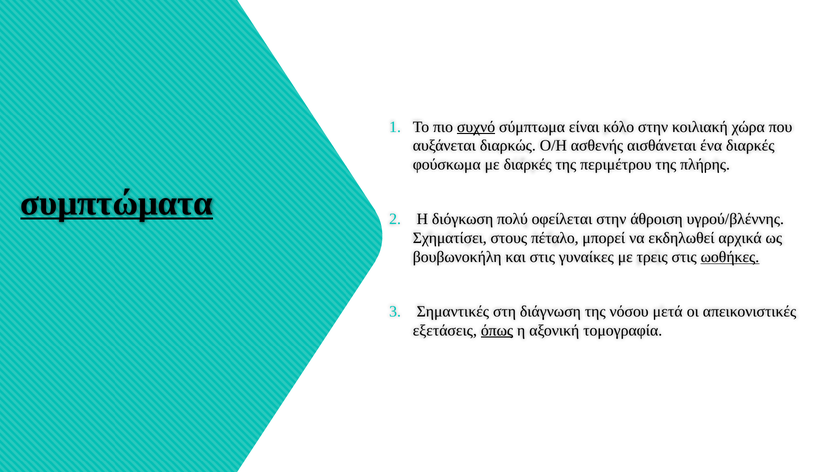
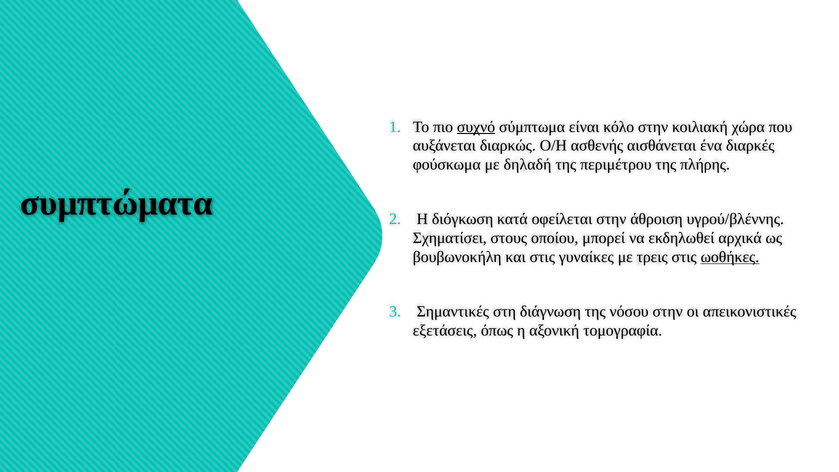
με διαρκές: διαρκές -> δηλαδή (528, 165)
συμπτώματα underline: present -> none (117, 203)
πολύ: πολύ -> κατά (512, 219)
πέταλο: πέταλο -> οποίου (555, 238)
νόσου μετά: μετά -> στην (668, 312)
όπως underline: present -> none (497, 330)
